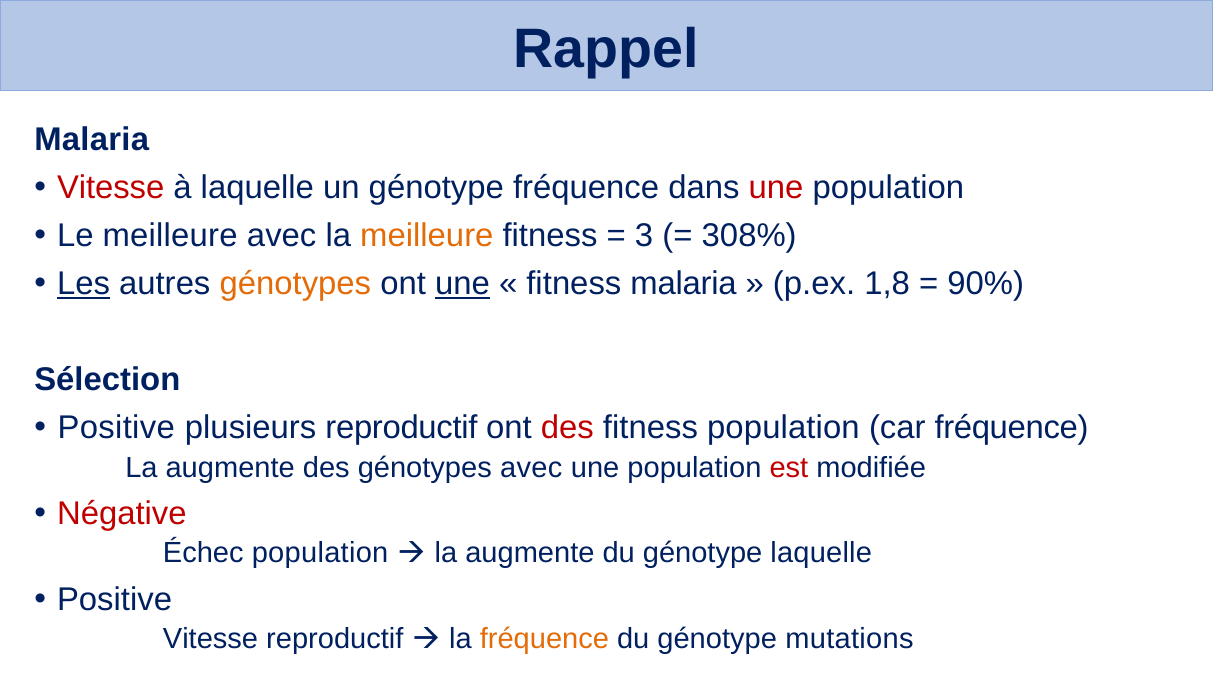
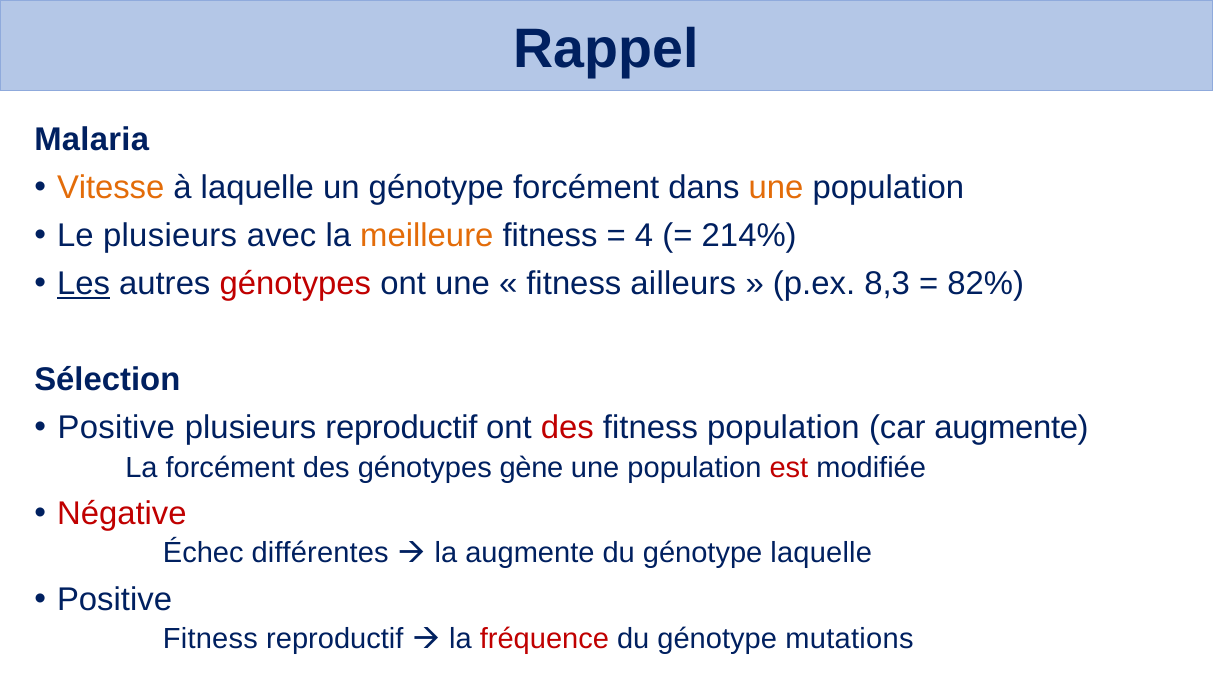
Vitesse colour: red -> orange (111, 188)
génotype fréquence: fréquence -> forcément (586, 188)
une colour: red -> orange (776, 188)
Le meilleure: meilleure -> plusieurs (170, 236)
3: 3 -> 4 (644, 236)
308%: 308% -> 214% (749, 236)
génotypes colour: orange -> red (295, 284)
une underline: present -> none (463, 284)
fitness malaria: malaria -> ailleurs (683, 284)
1,8: 1,8 -> 8,3 (887, 284)
90%: 90% -> 82% (986, 284)
car fréquence: fréquence -> augmente (1012, 428)
augmente: augmente -> forcément (230, 468)
génotypes avec: avec -> gène (531, 468)
Échec population: population -> différentes (320, 554)
Vitesse: Vitesse -> Fitness (210, 639)
fréquence colour: orange -> red (544, 639)
